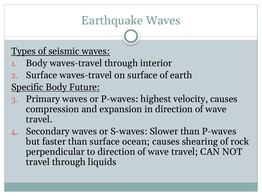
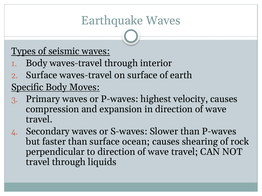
Future: Future -> Moves (84, 87)
